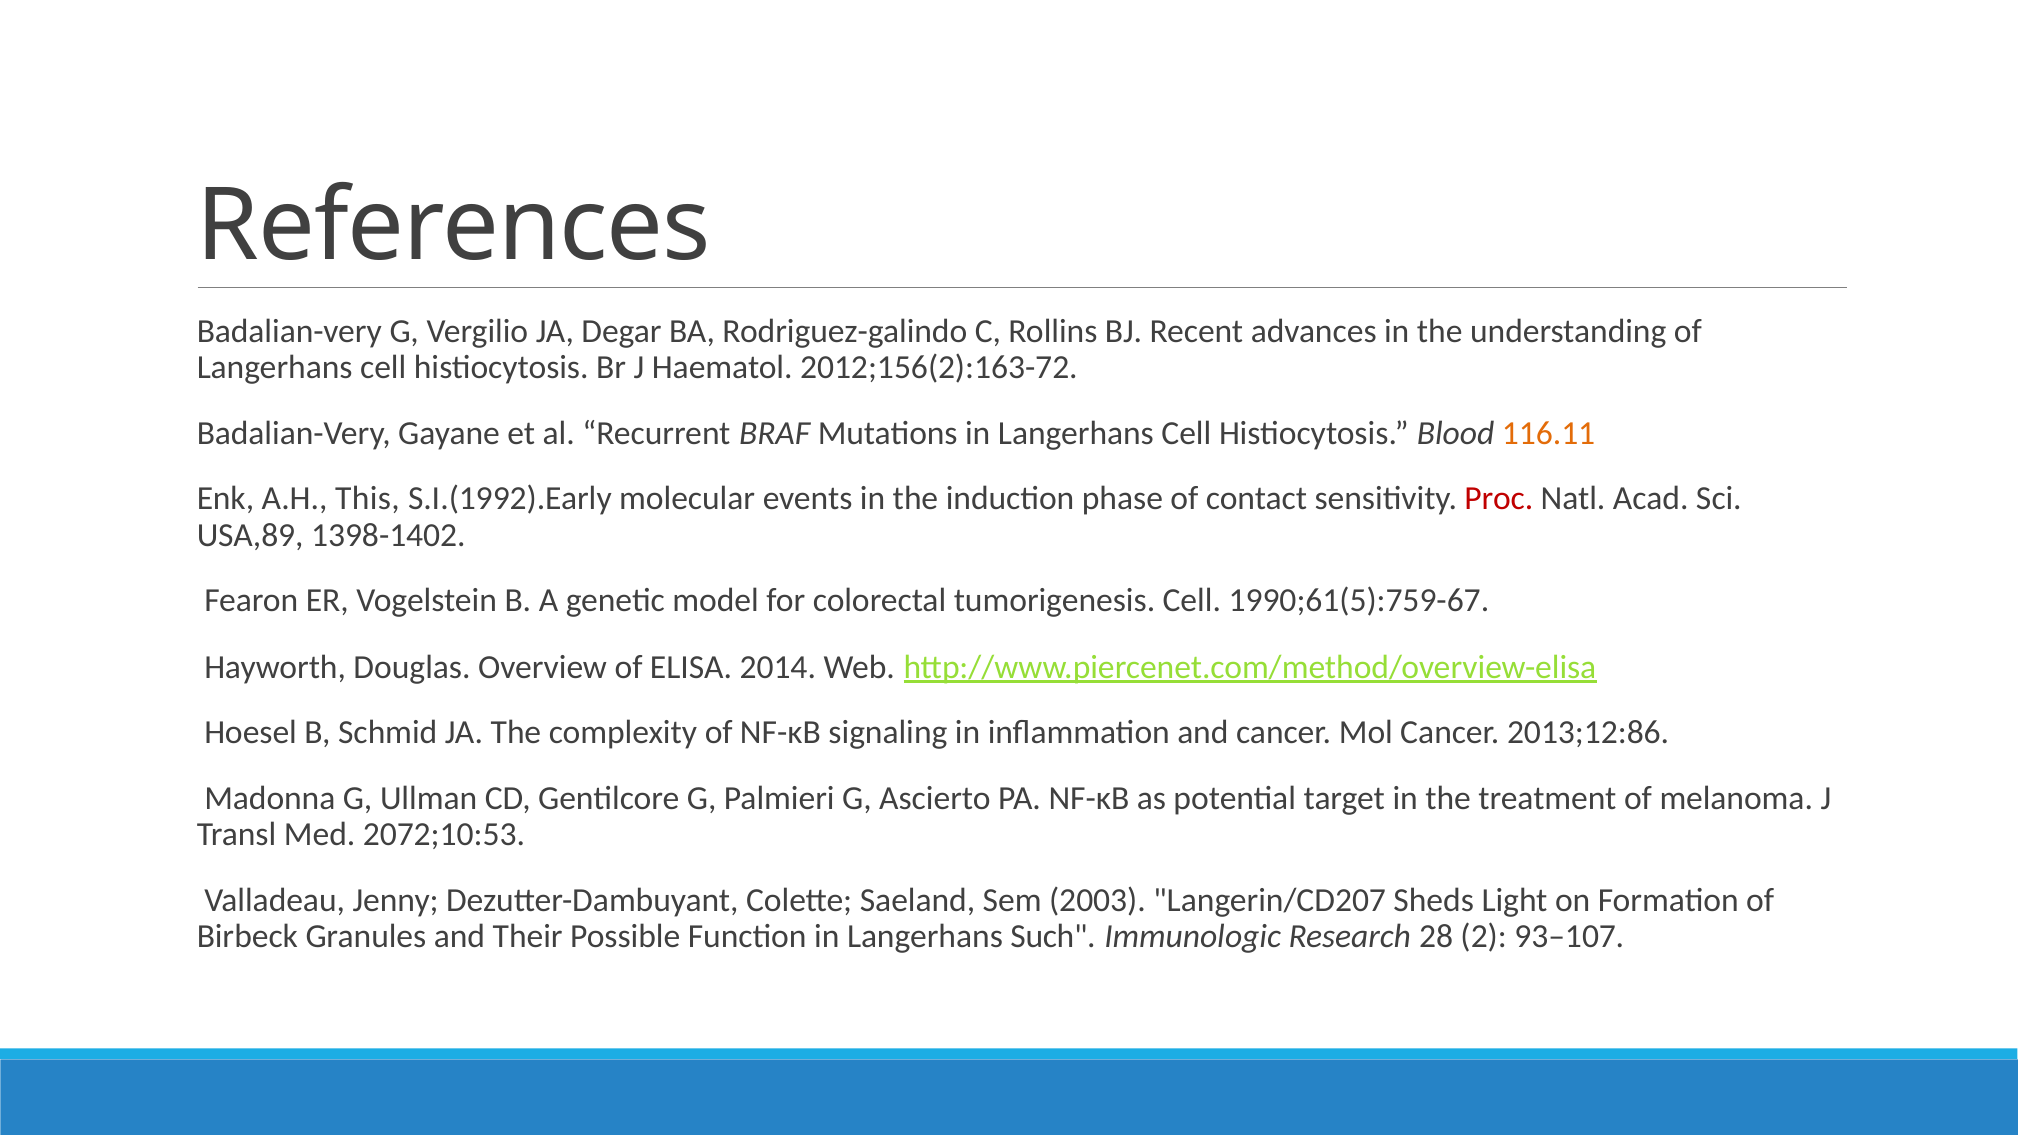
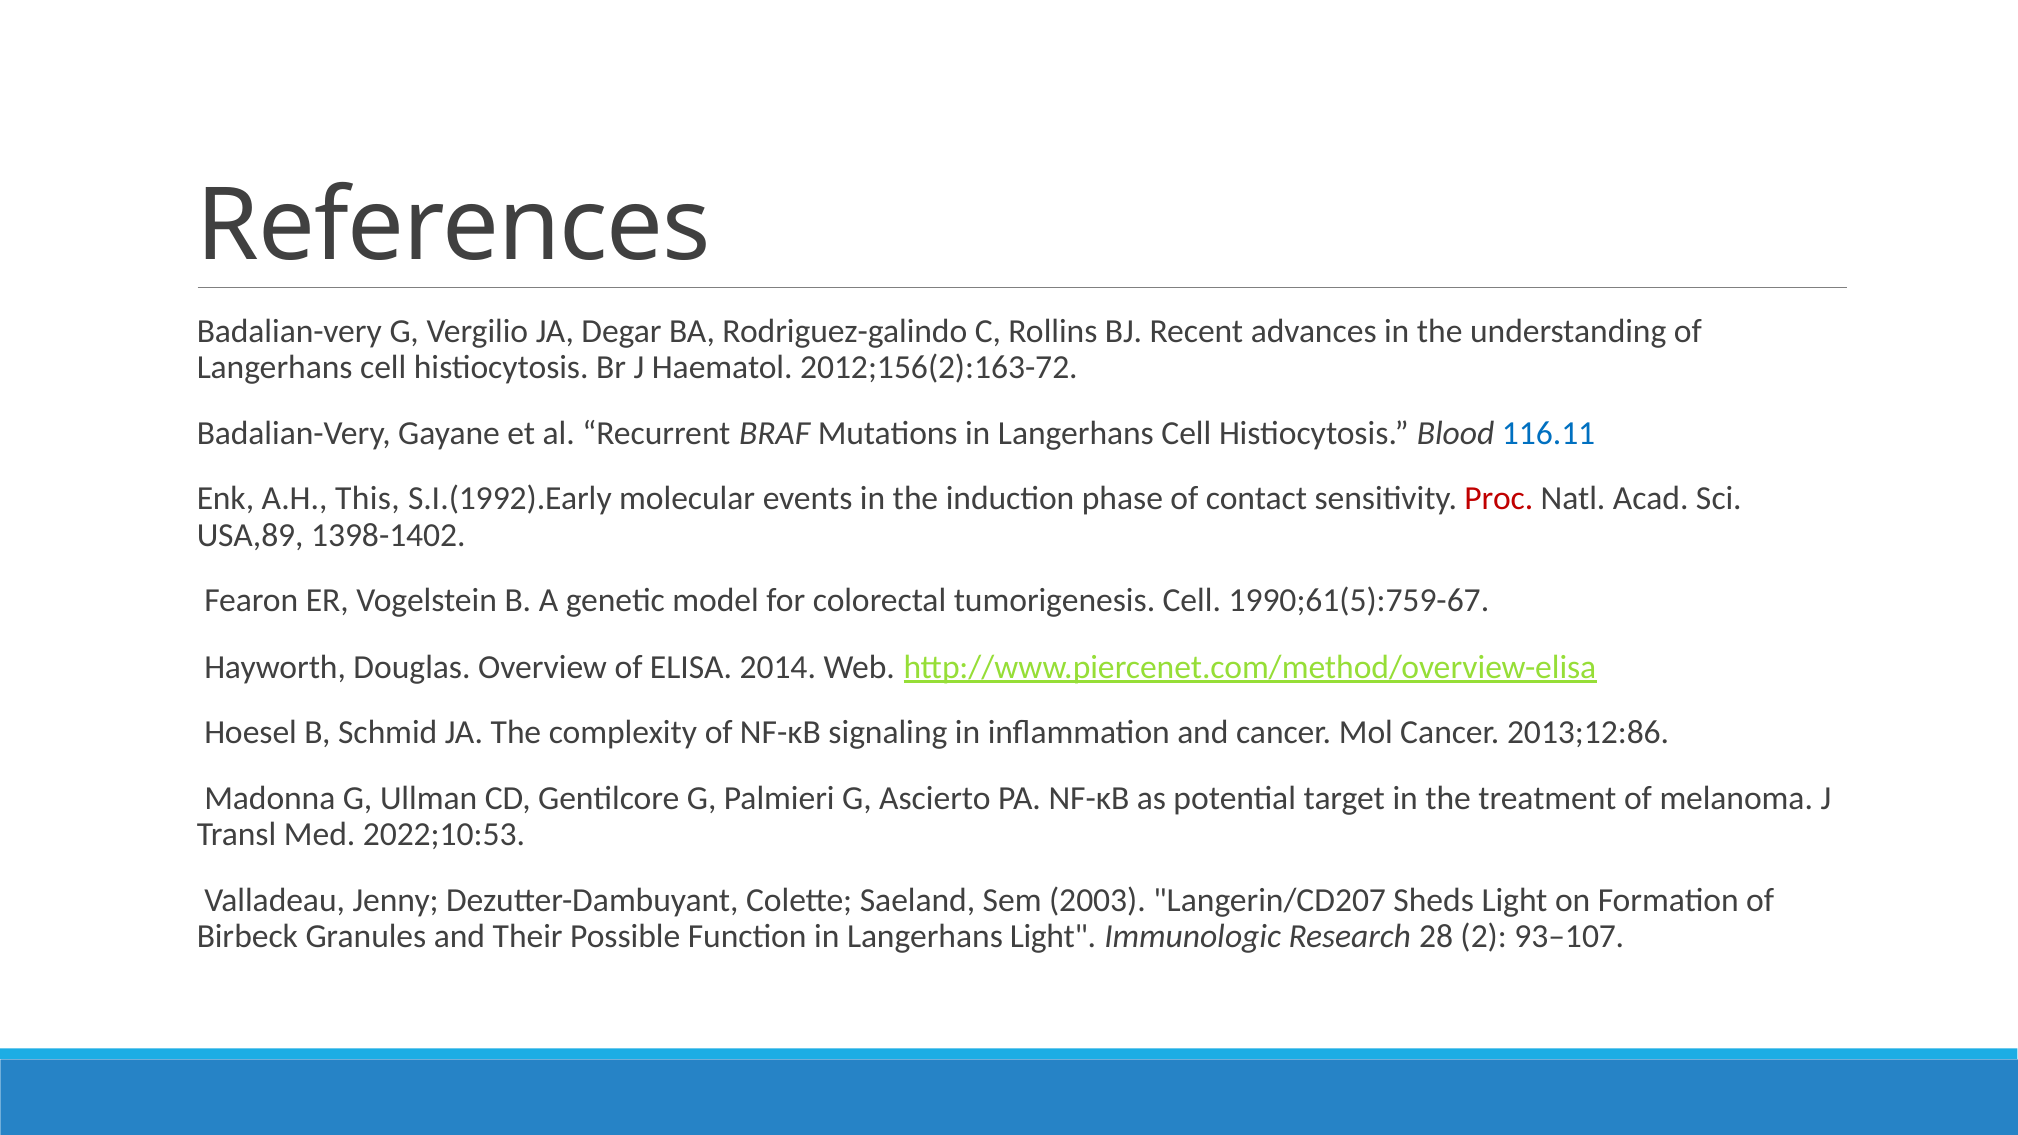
116.11 colour: orange -> blue (1549, 433)
2072;10:53: 2072;10:53 -> 2022;10:53 (444, 835)
Langerhans Such: Such -> Light (1053, 937)
